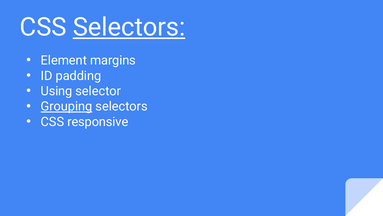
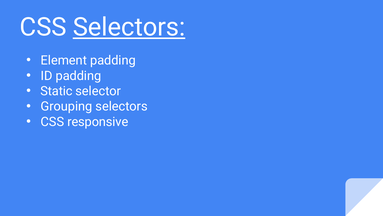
Element margins: margins -> padding (113, 60)
Using: Using -> Static (56, 91)
Grouping underline: present -> none (67, 106)
